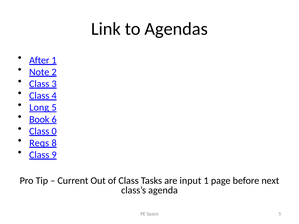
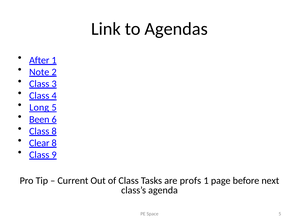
Book: Book -> Been (39, 119)
Class 0: 0 -> 8 (54, 131)
Reqs: Reqs -> Clear (39, 143)
input: input -> profs (190, 181)
